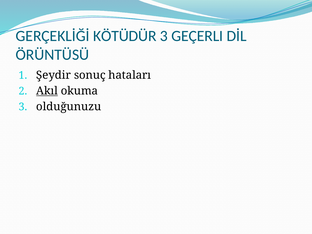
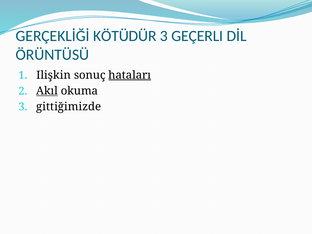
Şeydir: Şeydir -> Ilişkin (54, 75)
hataları underline: none -> present (130, 75)
olduğunuzu: olduğunuzu -> gittiğimizde (69, 107)
